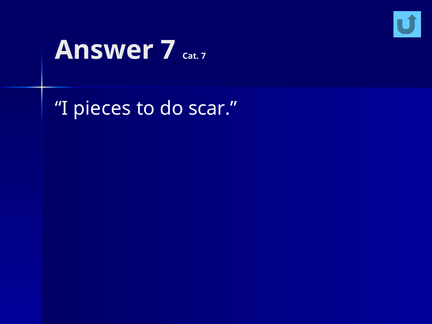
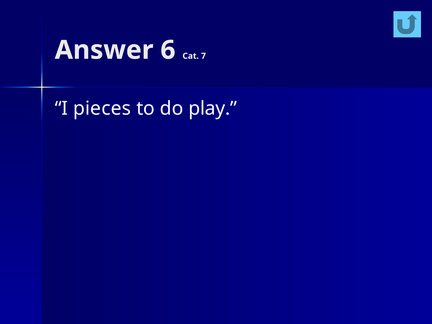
Answer 7: 7 -> 6 (168, 50)
scar: scar -> play (213, 109)
